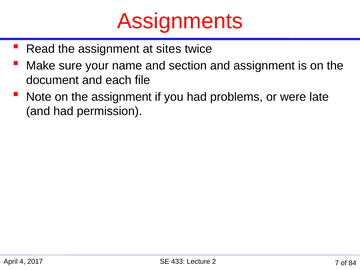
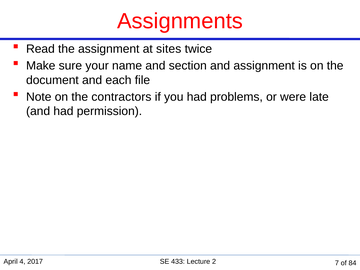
on the assignment: assignment -> contractors (121, 97)
